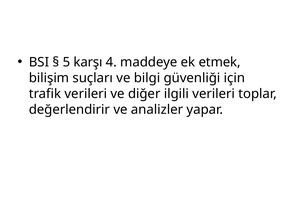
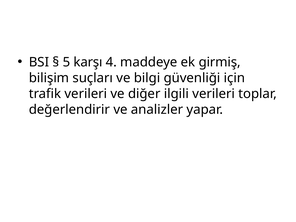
etmek: etmek -> girmiş (220, 62)
